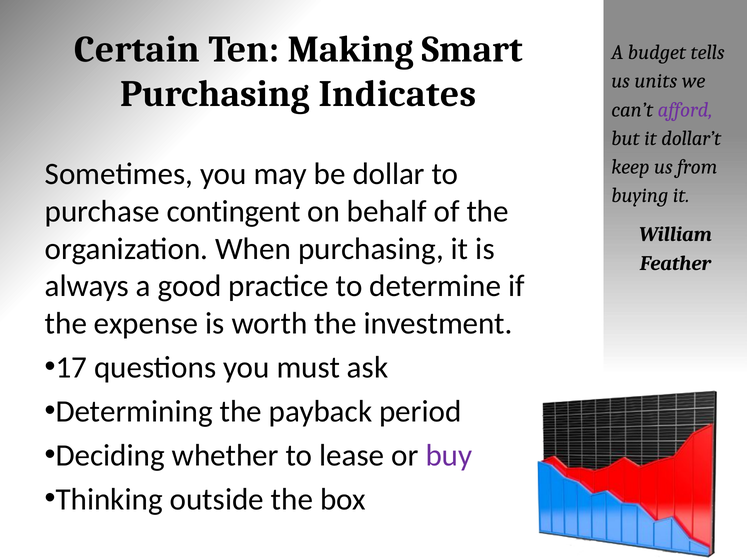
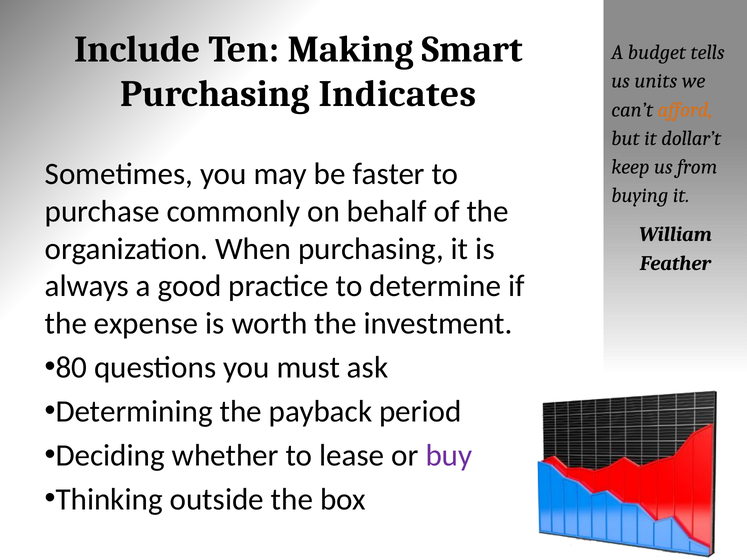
Certain: Certain -> Include (137, 49)
afford colour: purple -> orange (685, 110)
dollar: dollar -> faster (389, 174)
contingent: contingent -> commonly (233, 212)
17: 17 -> 80 (71, 368)
